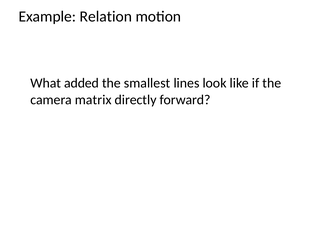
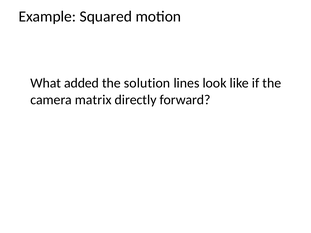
Relation: Relation -> Squared (106, 17)
smallest: smallest -> solution (147, 83)
